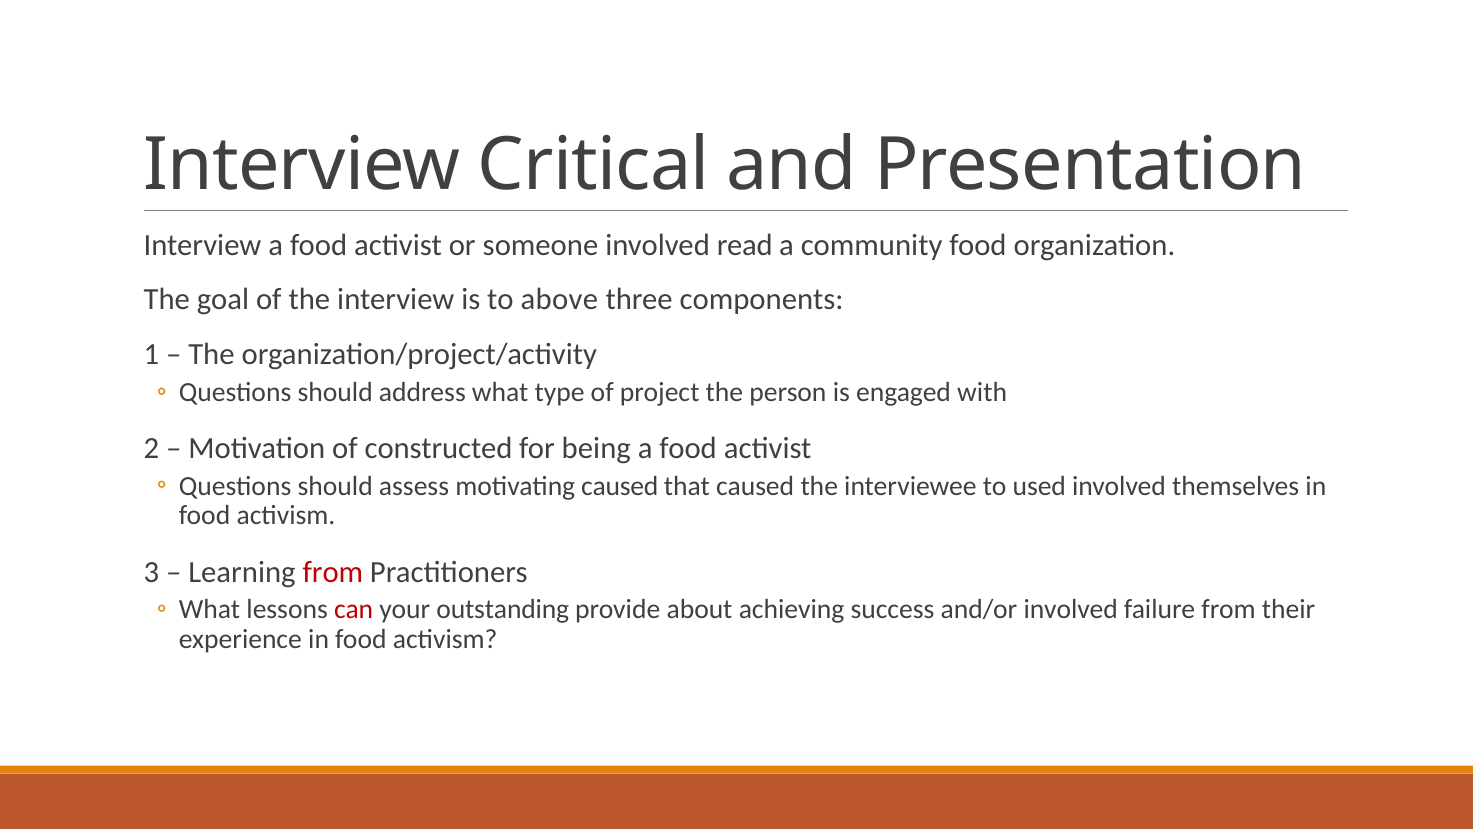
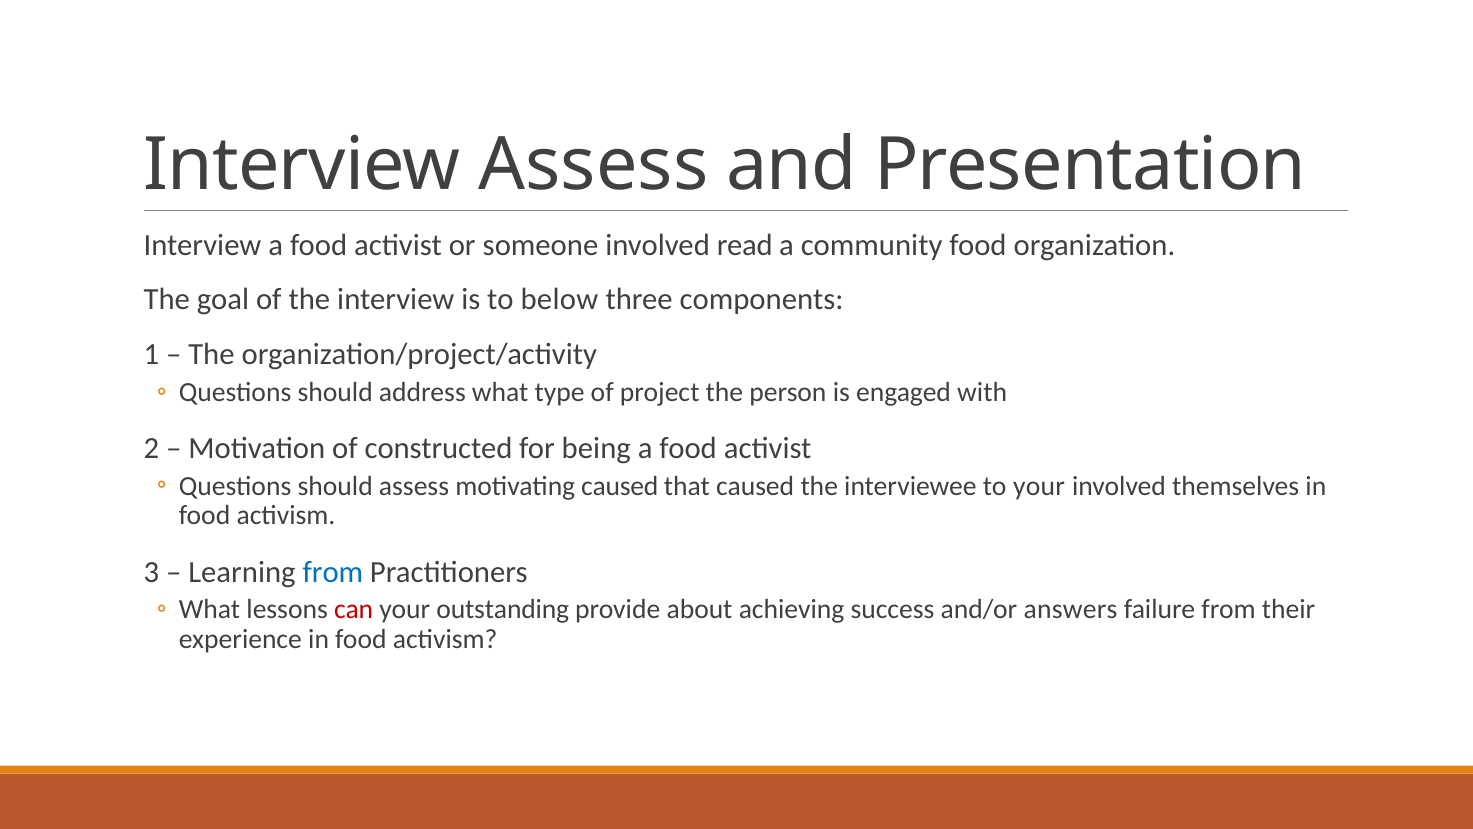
Interview Critical: Critical -> Assess (593, 165)
above: above -> below (559, 300)
to used: used -> your (1039, 486)
from colour: red -> blue (333, 572)
and/or involved: involved -> answers (1070, 609)
